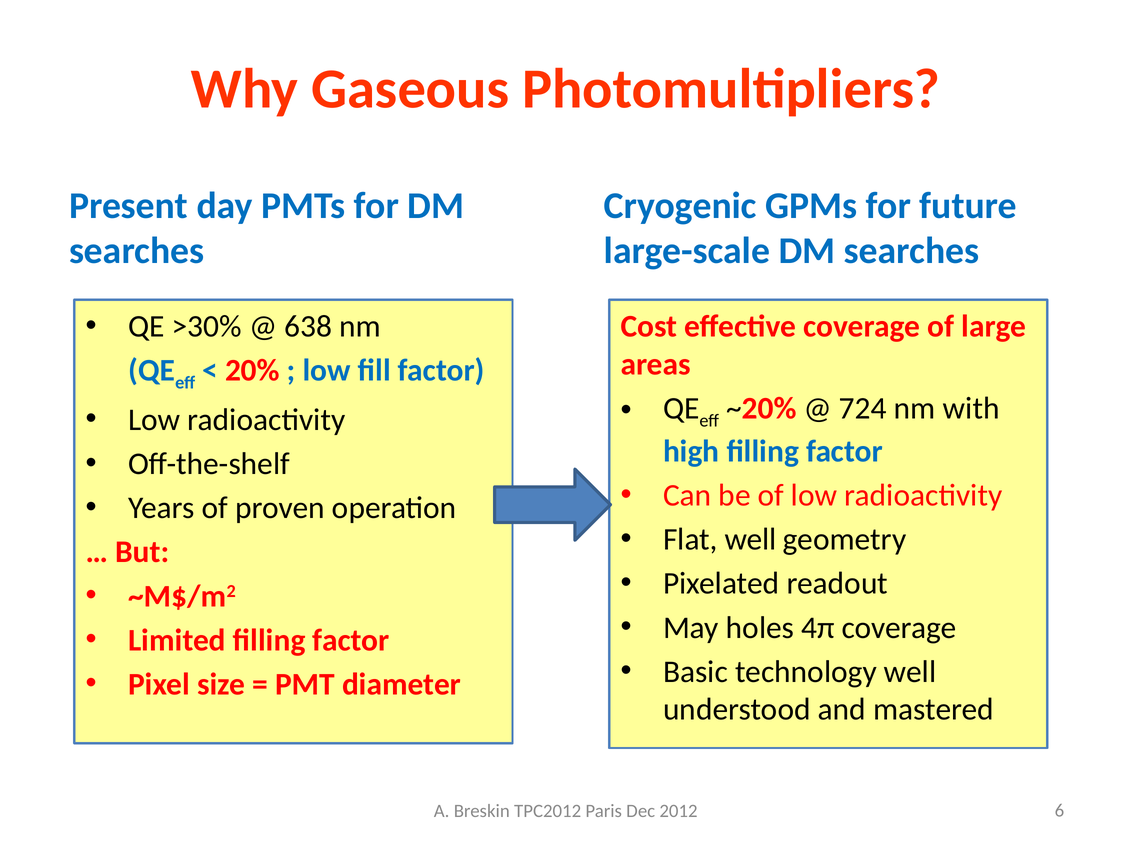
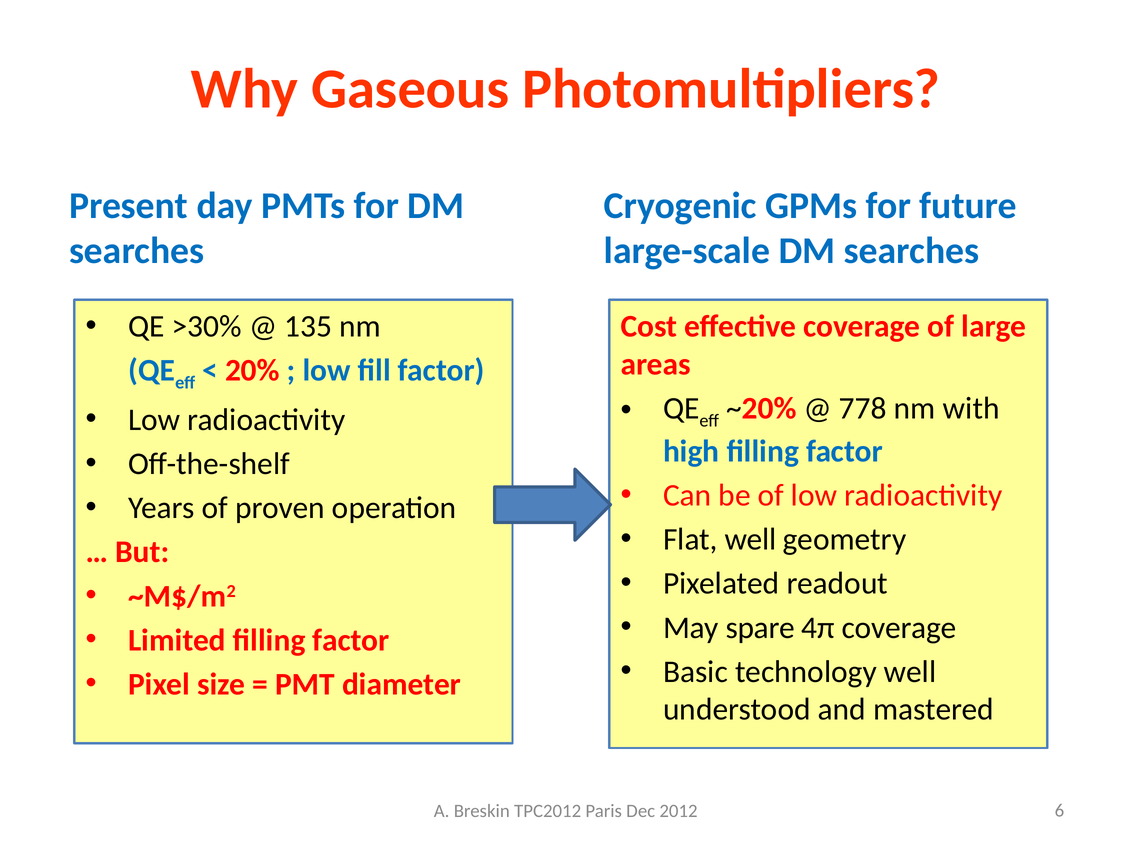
638: 638 -> 135 (308, 326)
724: 724 -> 778 (863, 408)
holes: holes -> spare (760, 628)
